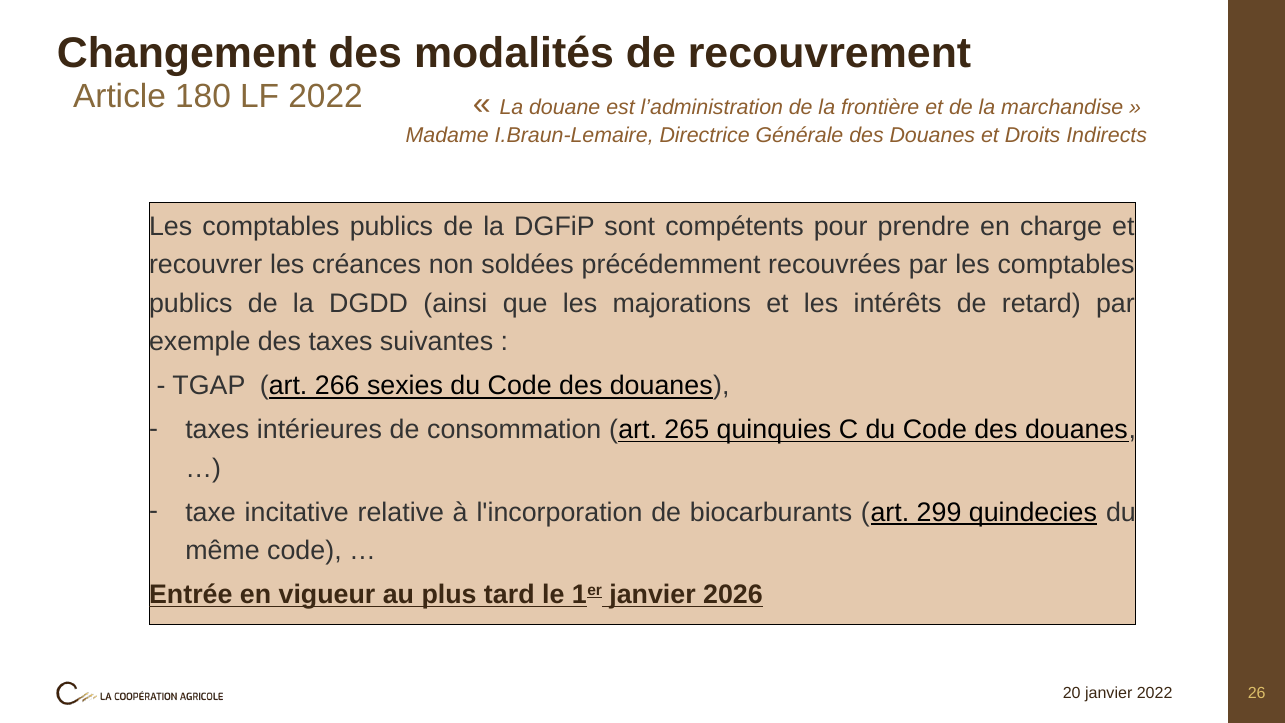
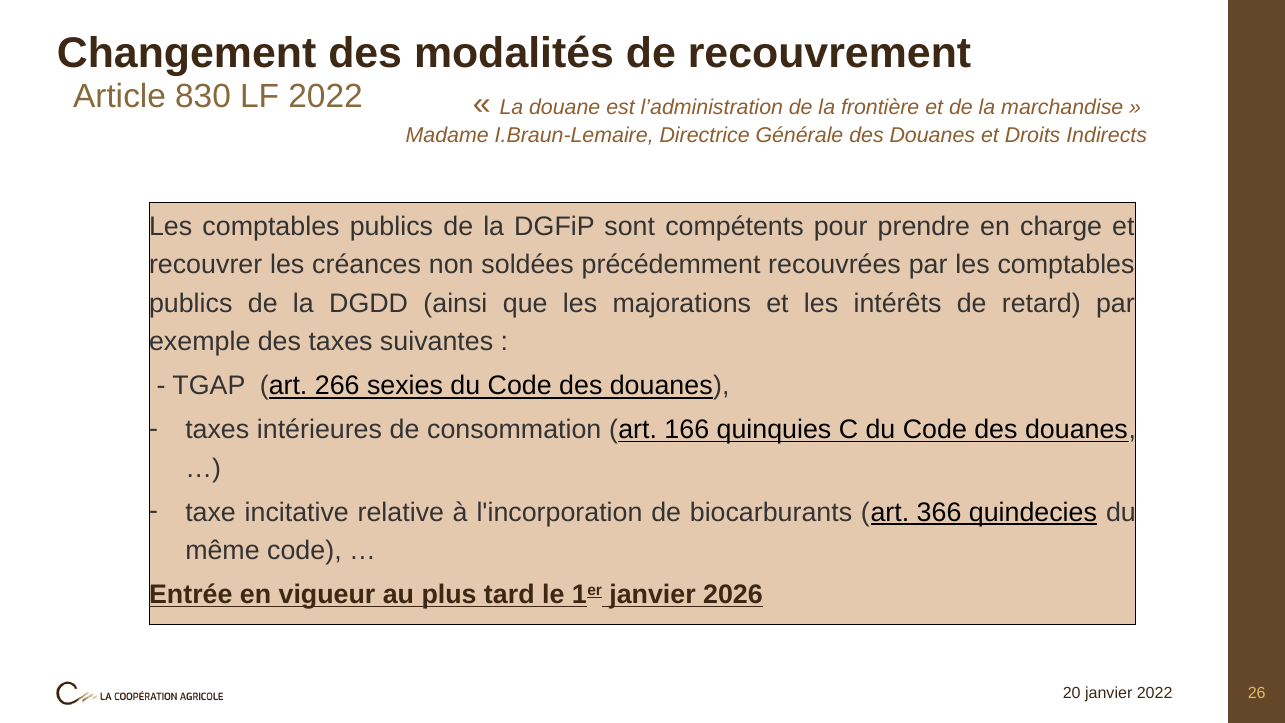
180: 180 -> 830 (203, 96)
265: 265 -> 166 (687, 430)
299: 299 -> 366 (939, 512)
